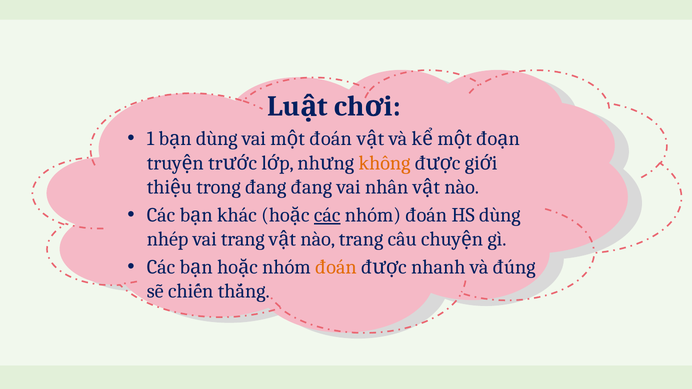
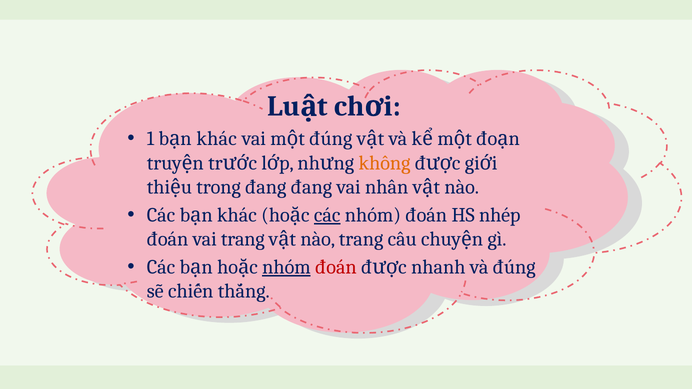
dùng: dùng -> khác (217, 139)
đoán: đoán -> đúng (331, 139)
HS dùng: dùng -> nhép (500, 215)
nhép: nhép -> đoán (168, 239)
nhóm underline: none -> present (286, 267)
đoán colour: orange -> red (336, 267)
